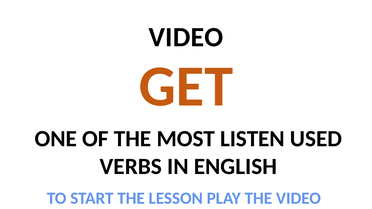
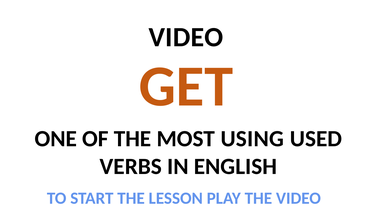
LISTEN: LISTEN -> USING (252, 139)
